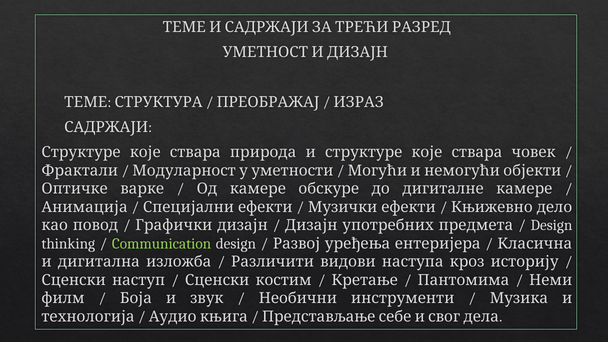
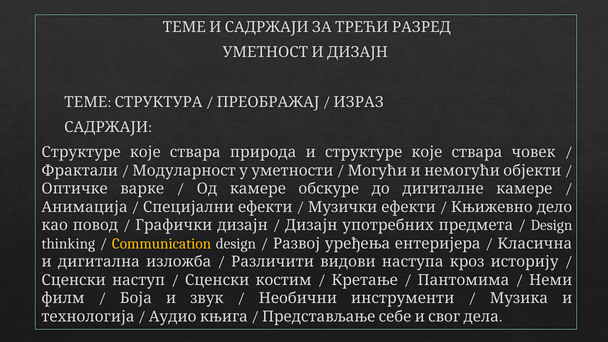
Communication colour: light green -> yellow (162, 244)
